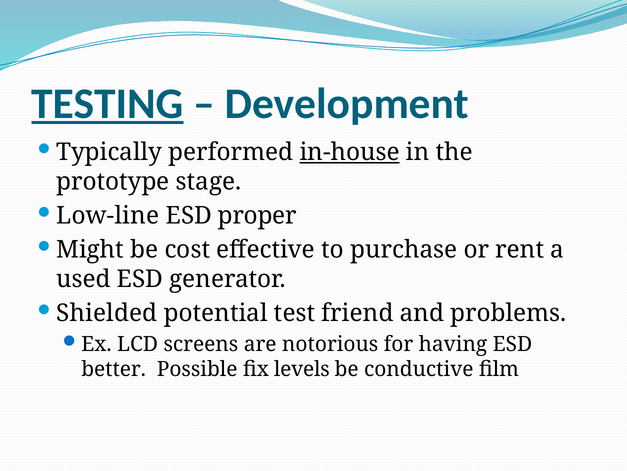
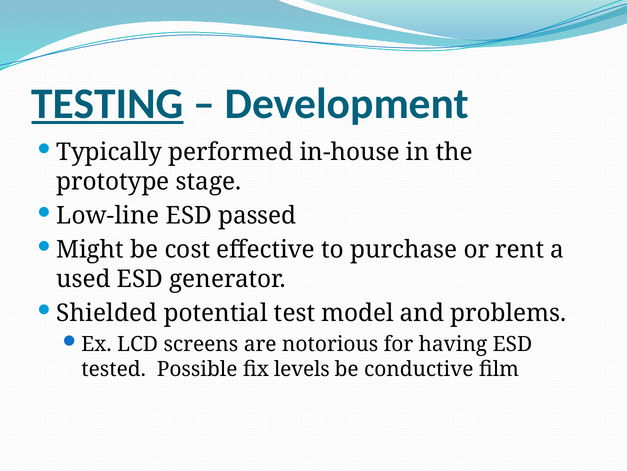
in-house underline: present -> none (350, 152)
proper: proper -> passed (257, 215)
friend: friend -> model (358, 313)
better: better -> tested (114, 369)
